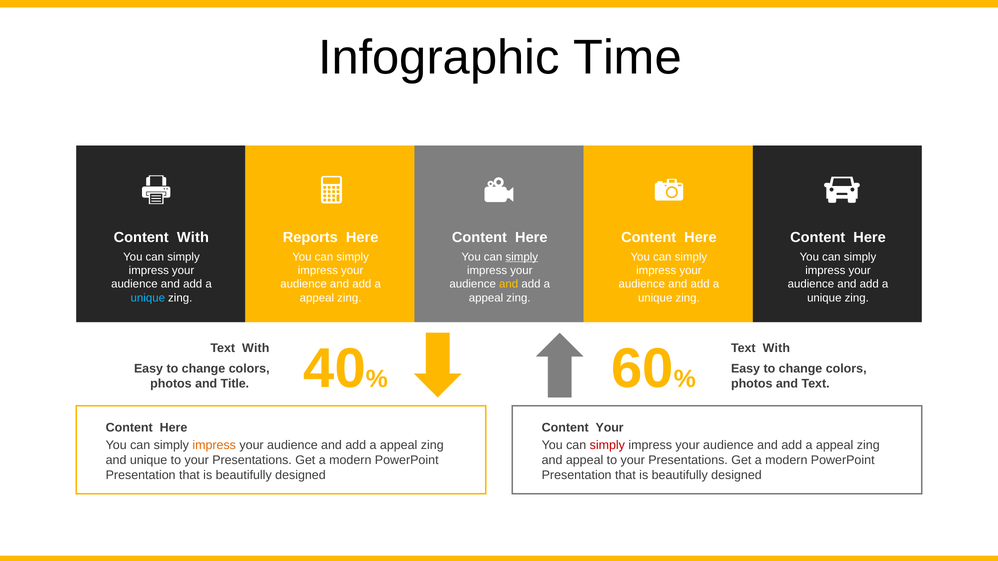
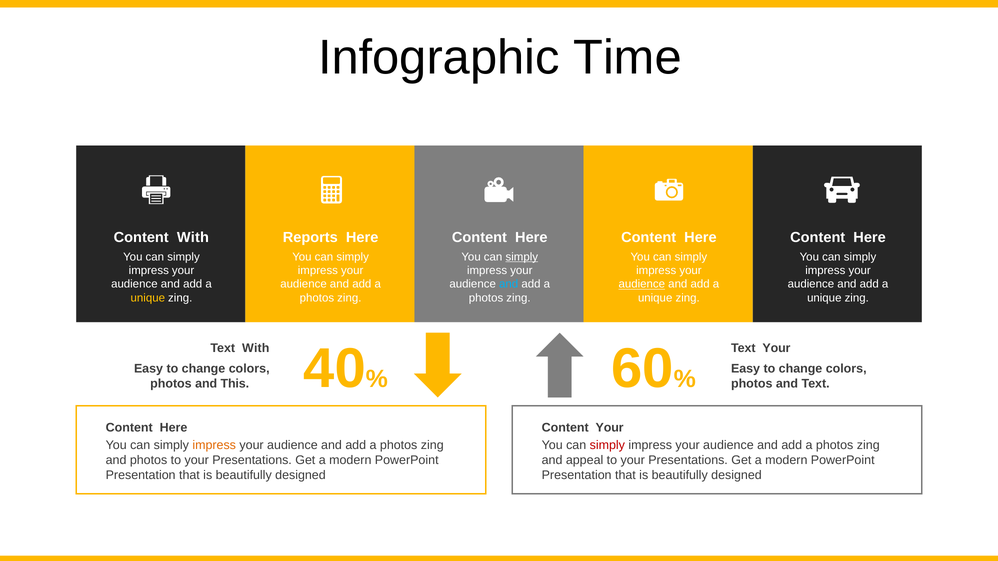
and colour: yellow -> light blue (509, 284)
audience underline: none -> present (642, 284)
unique colour: light blue -> yellow (148, 298)
appeal: appeal -> photos (317, 298)
appeal: appeal -> photos (486, 298)
With: With -> Your (776, 348)
Title: Title -> This (235, 384)
appeal: appeal -> photos (399, 445)
appeal: appeal -> photos (835, 445)
and unique: unique -> photos (149, 460)
